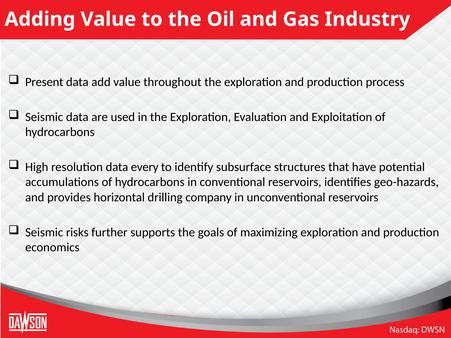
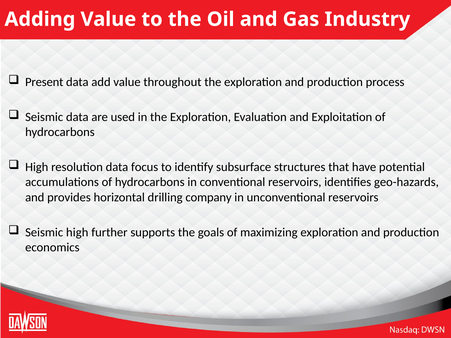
every: every -> focus (145, 167)
Seismic risks: risks -> high (77, 232)
